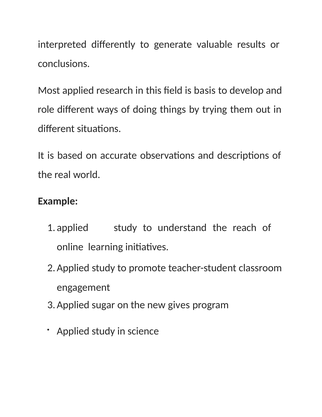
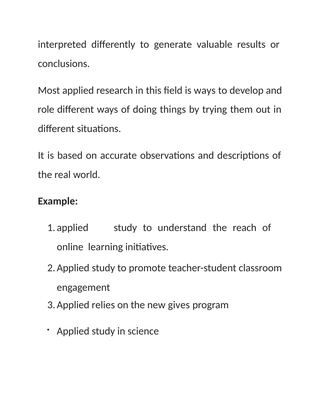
is basis: basis -> ways (205, 90)
sugar: sugar -> relies (103, 305)
